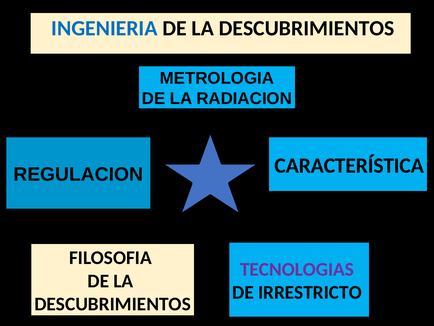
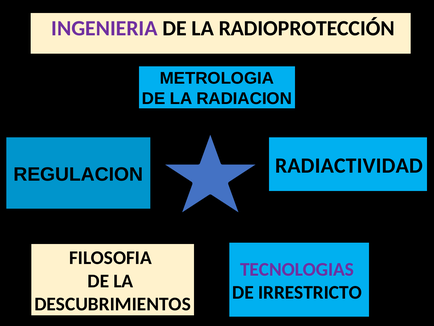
INGENIERIA colour: blue -> purple (104, 28)
DESCUBRIMIENTOS: DESCUBRIMIENTOS -> RADIOPROTECCIÓN (307, 28)
CARACTERÍSTICA: CARACTERÍSTICA -> RADIACTIVIDAD (349, 165)
